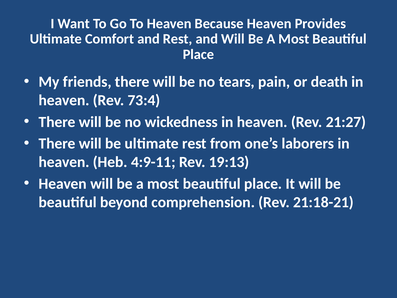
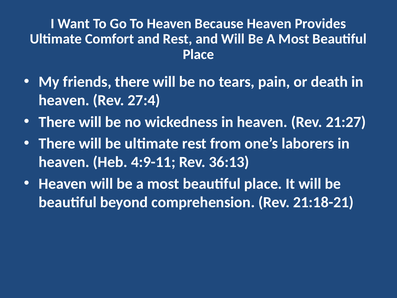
73:4: 73:4 -> 27:4 (144, 100)
19:13: 19:13 -> 36:13 (229, 162)
